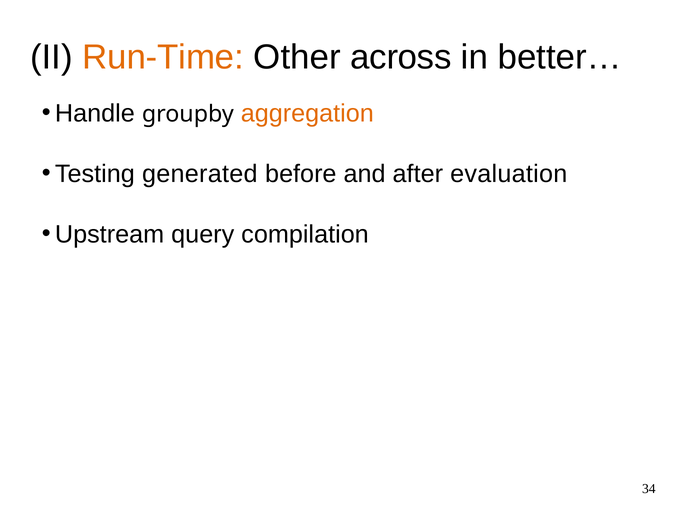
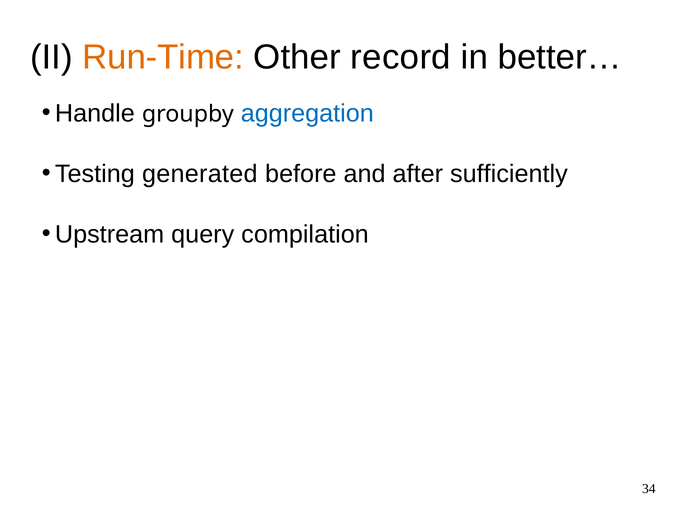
across: across -> record (401, 57)
aggregation colour: orange -> blue (307, 114)
evaluation: evaluation -> sufficiently (509, 174)
